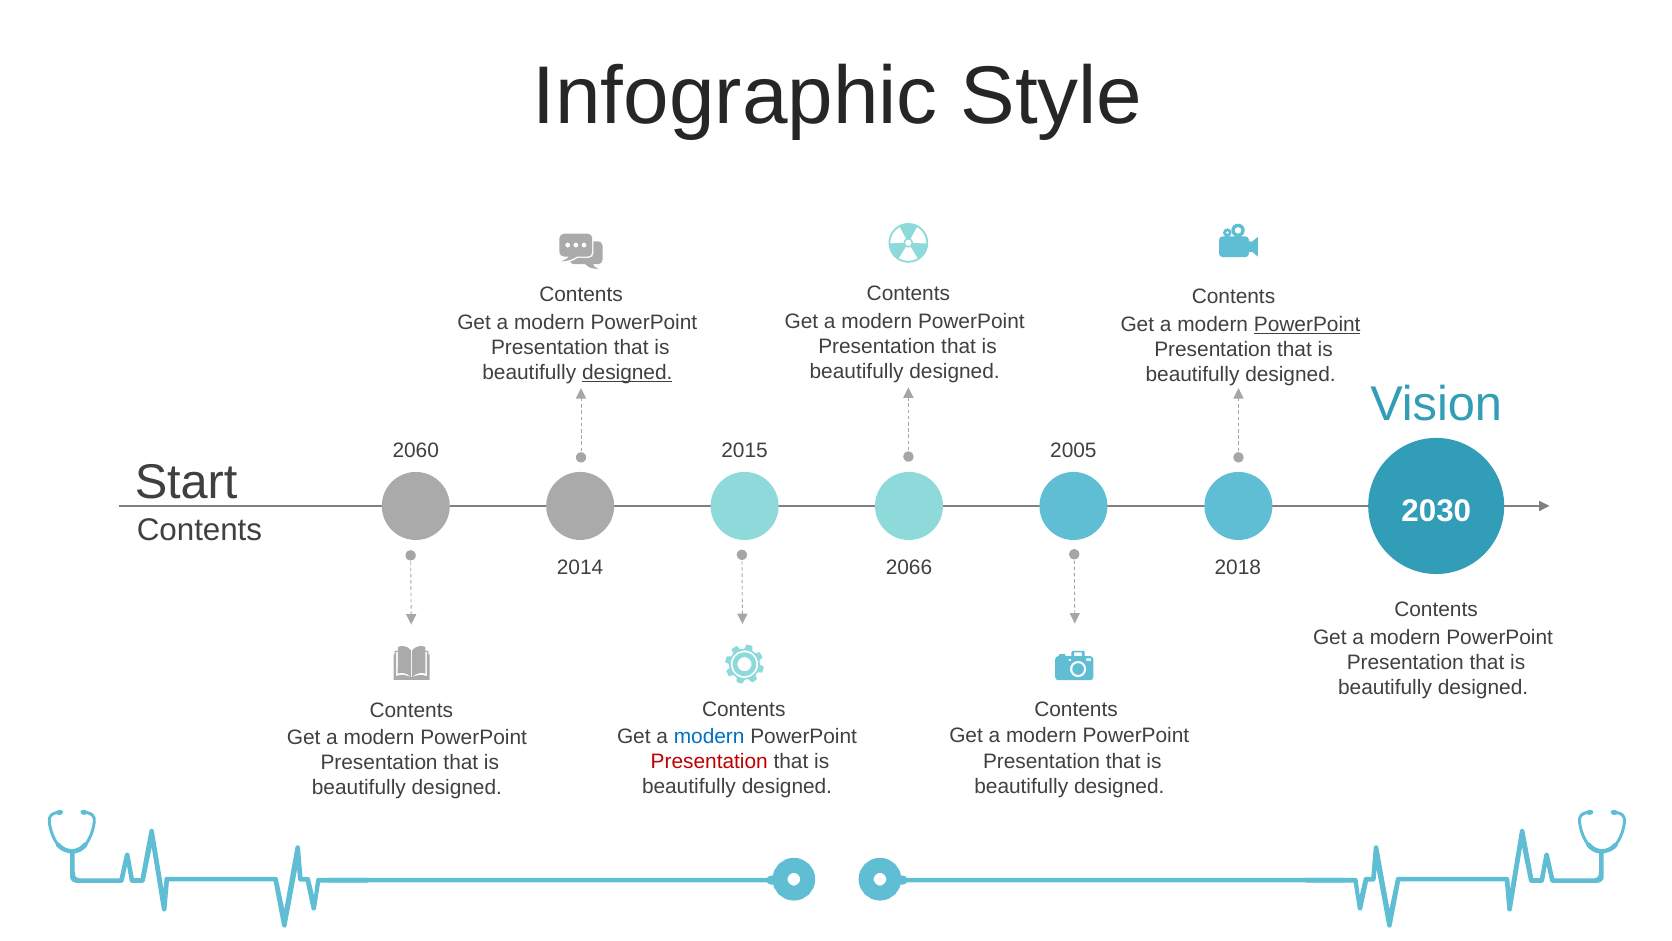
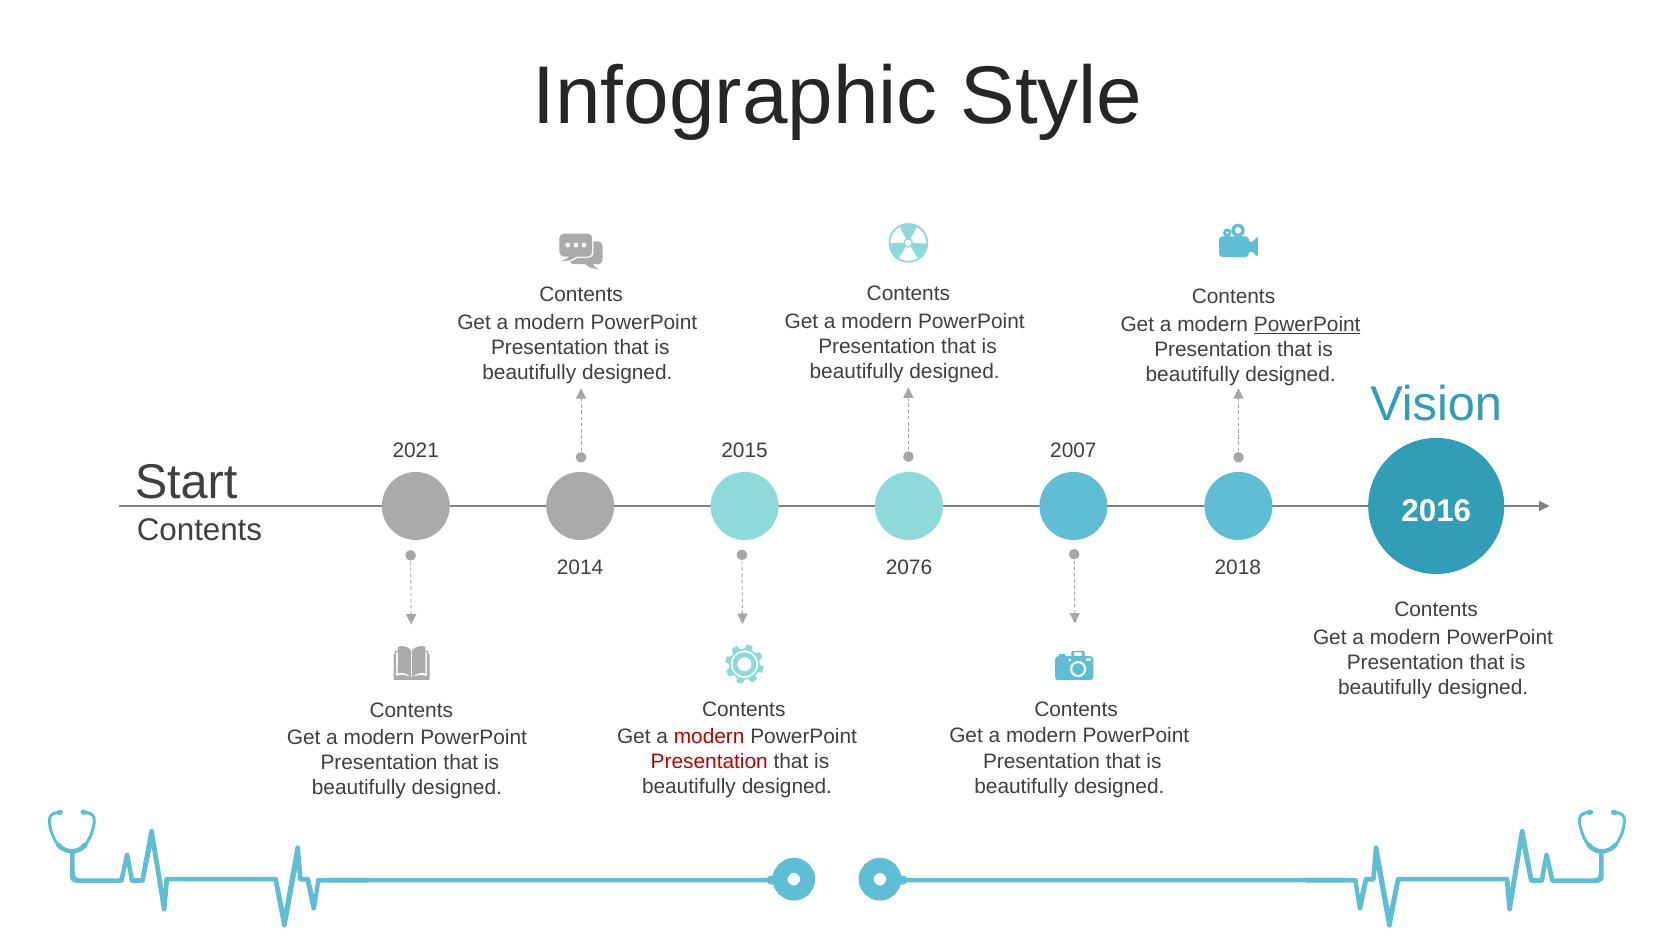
designed underline: present -> none (627, 372)
2060: 2060 -> 2021 (416, 451)
2005: 2005 -> 2007 (1073, 451)
2030: 2030 -> 2016 (1436, 511)
2066: 2066 -> 2076 (909, 567)
modern colour: blue -> red (709, 736)
